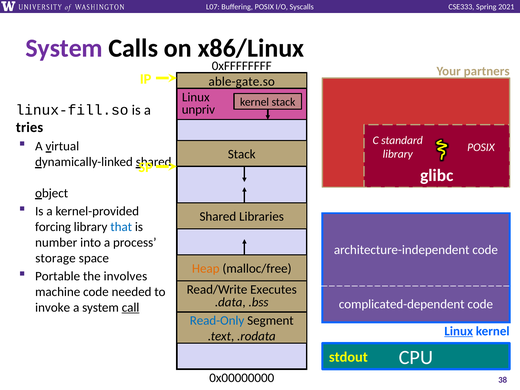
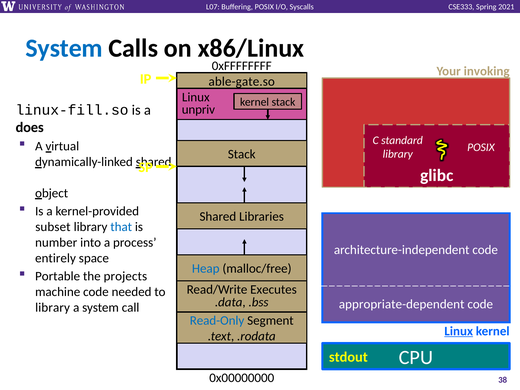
System colour: purple -> blue (64, 48)
partners: partners -> invoking (487, 71)
tries: tries -> does (30, 127)
forcing: forcing -> subset (53, 227)
storage: storage -> entirely (55, 258)
Heap colour: orange -> blue (206, 269)
involves: involves -> projects (125, 276)
complicated-dependent: complicated-dependent -> appropriate-dependent (402, 304)
invoke: invoke -> library (53, 307)
call underline: present -> none (131, 307)
